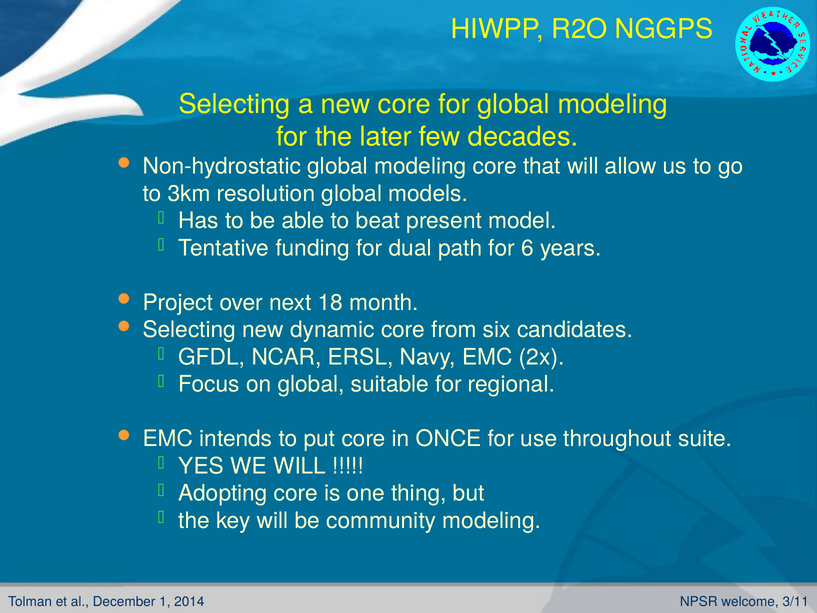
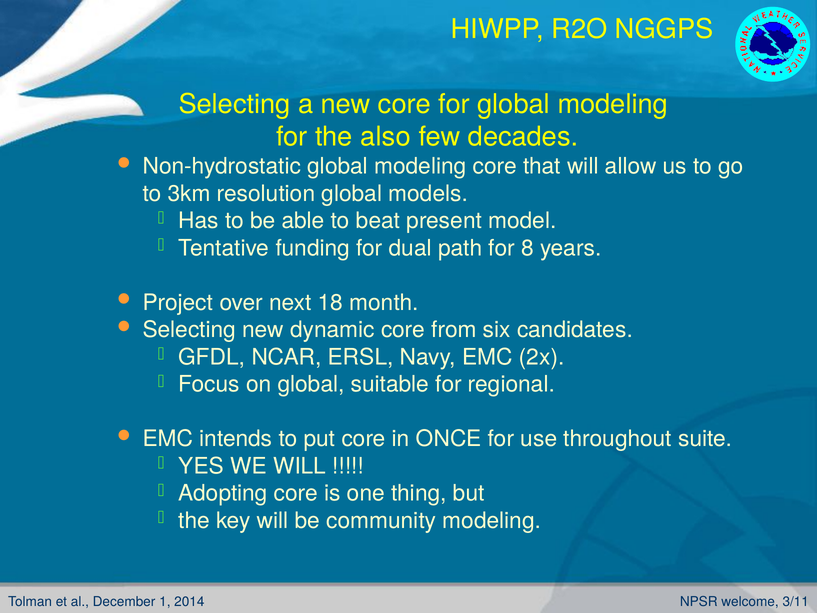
later: later -> also (386, 137)
6: 6 -> 8 (527, 248)
